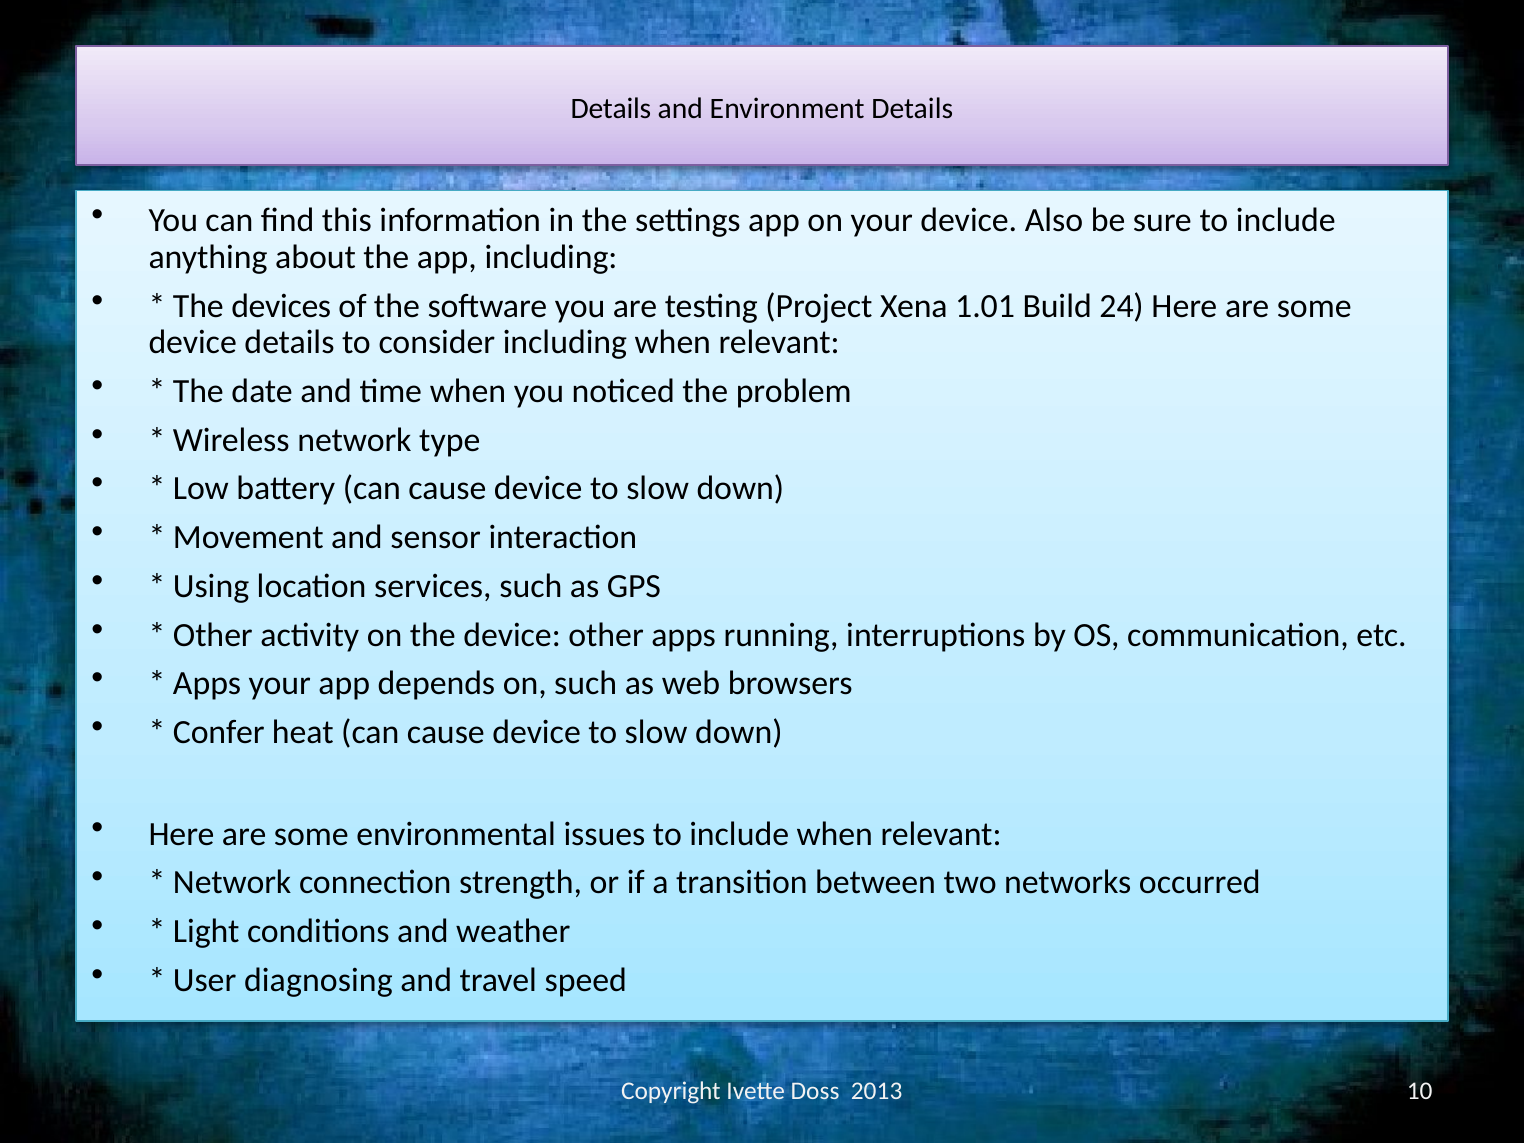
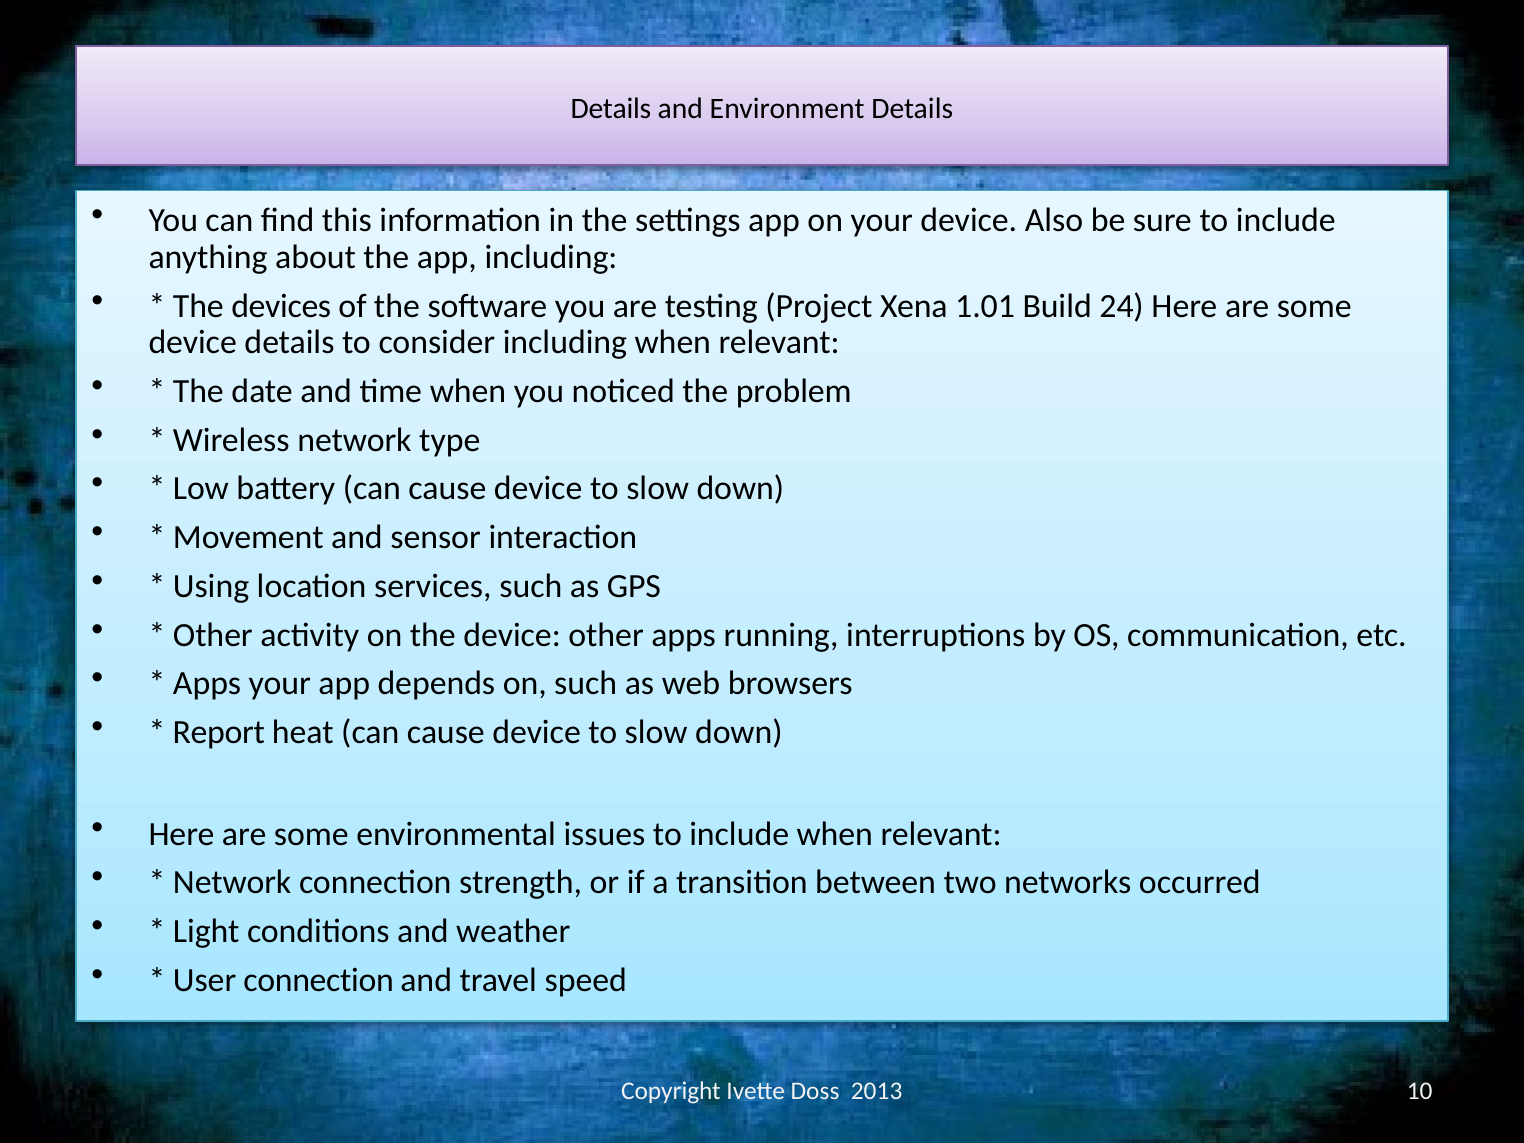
Confer: Confer -> Report (219, 732)
User diagnosing: diagnosing -> connection (319, 980)
